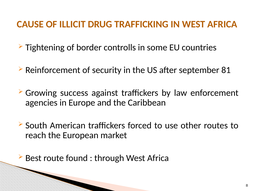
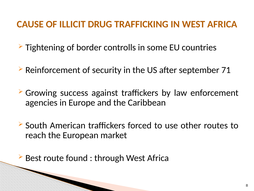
81: 81 -> 71 (226, 70)
